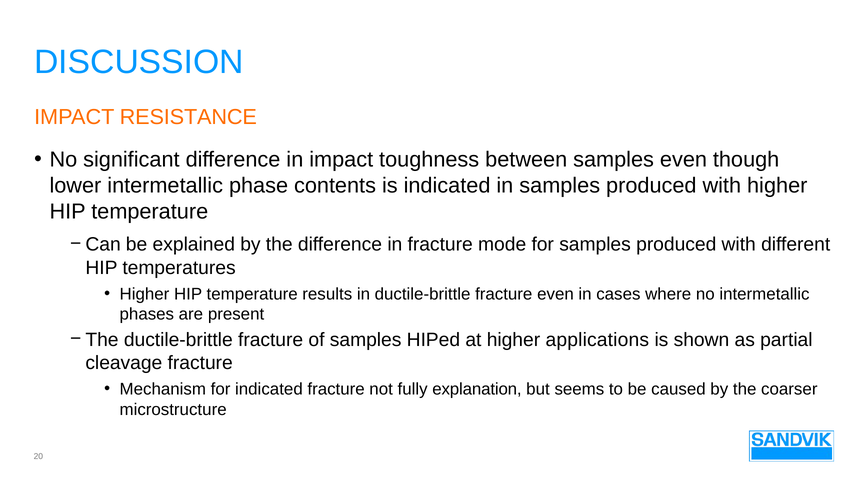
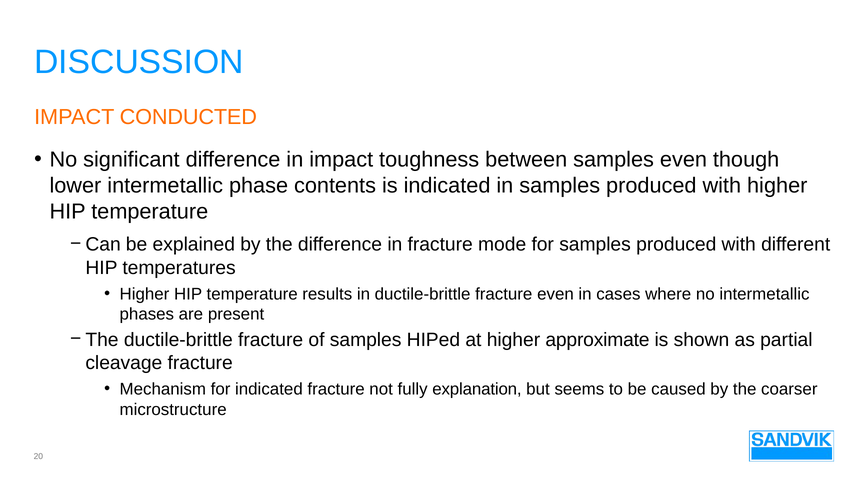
RESISTANCE: RESISTANCE -> CONDUCTED (188, 117)
applications: applications -> approximate (597, 340)
